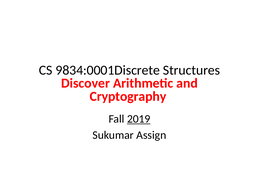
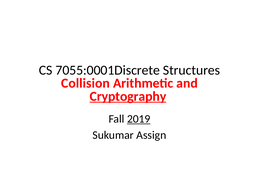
9834:0001Discrete: 9834:0001Discrete -> 7055:0001Discrete (108, 70)
Discover: Discover -> Collision (85, 83)
Cryptography underline: none -> present (128, 96)
